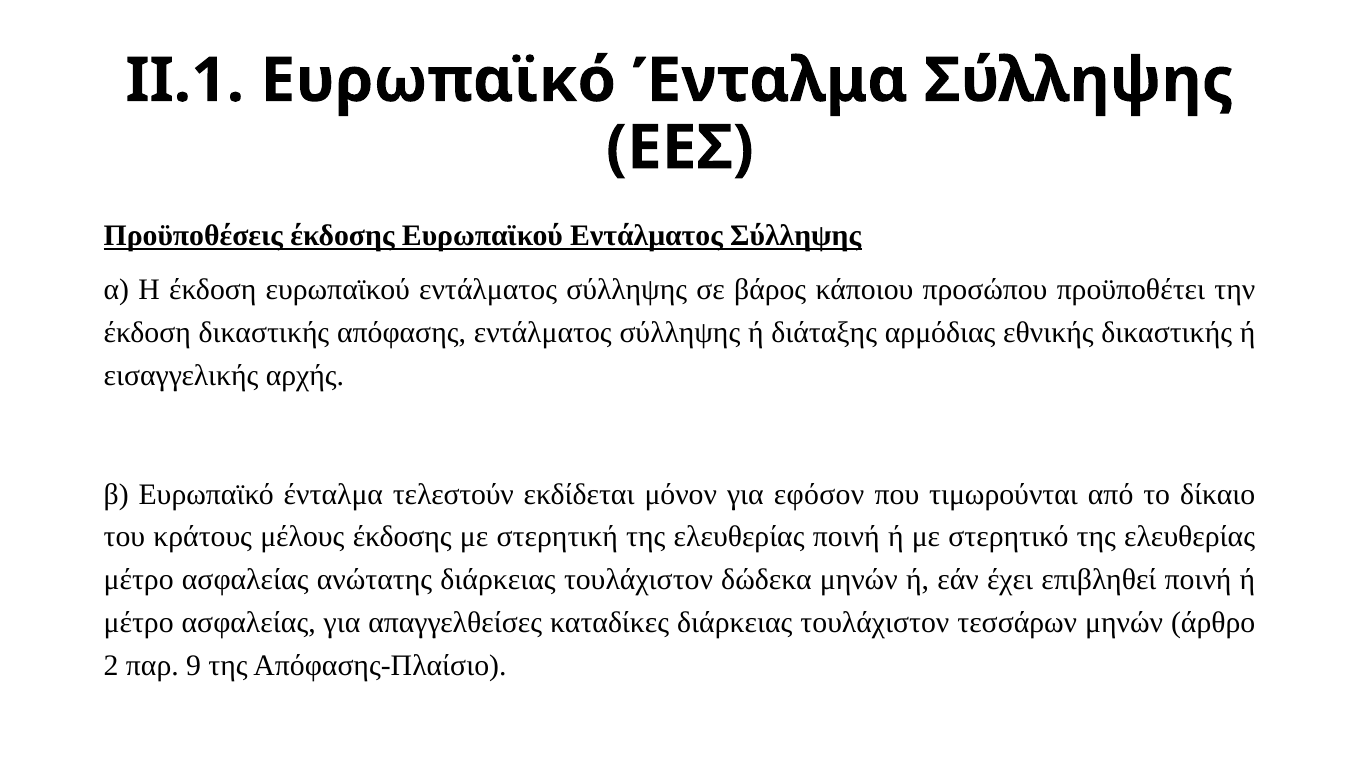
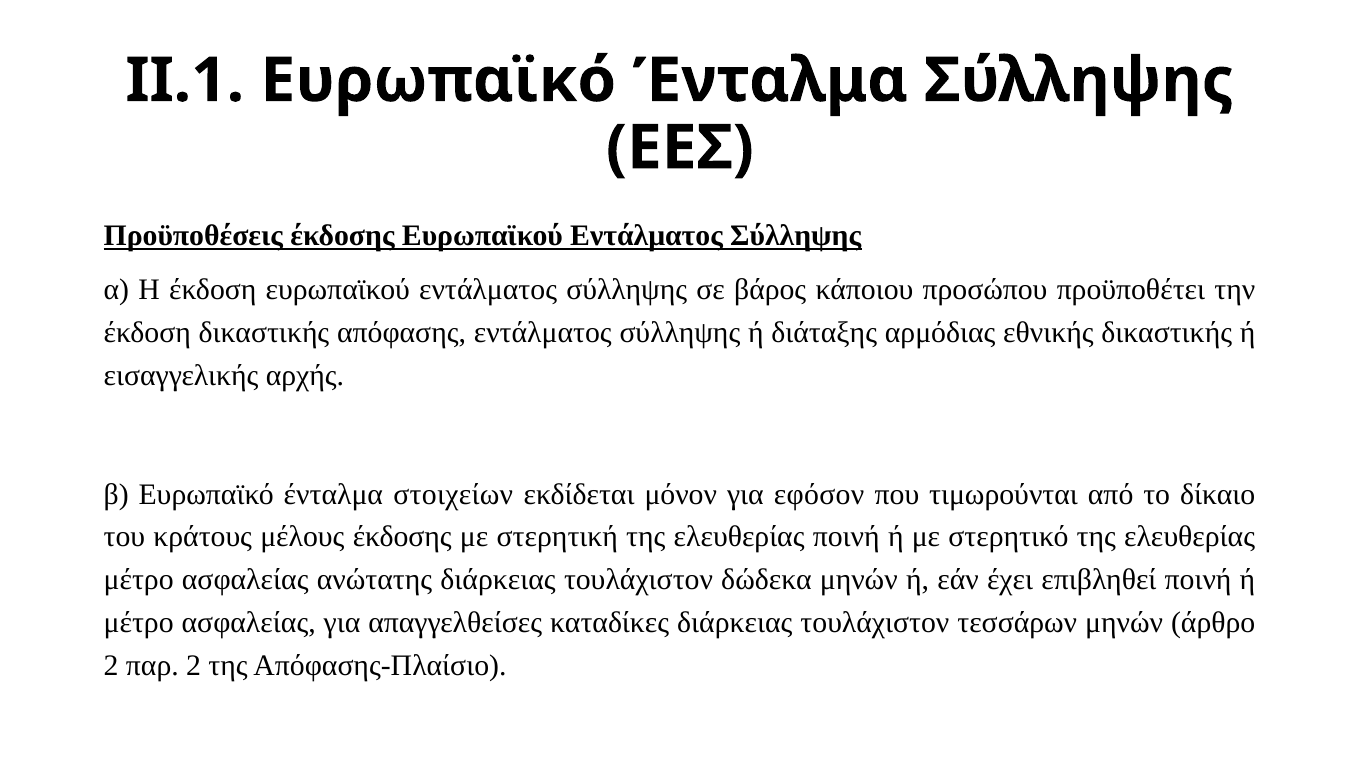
τελεστούν: τελεστούν -> στοιχείων (453, 494)
παρ 9: 9 -> 2 (194, 666)
